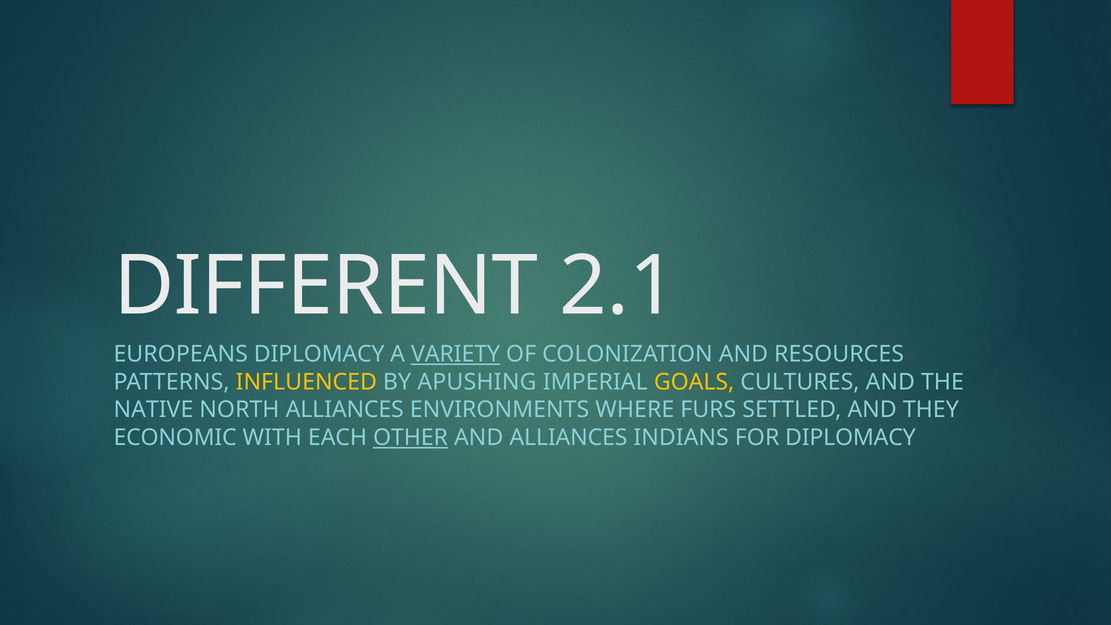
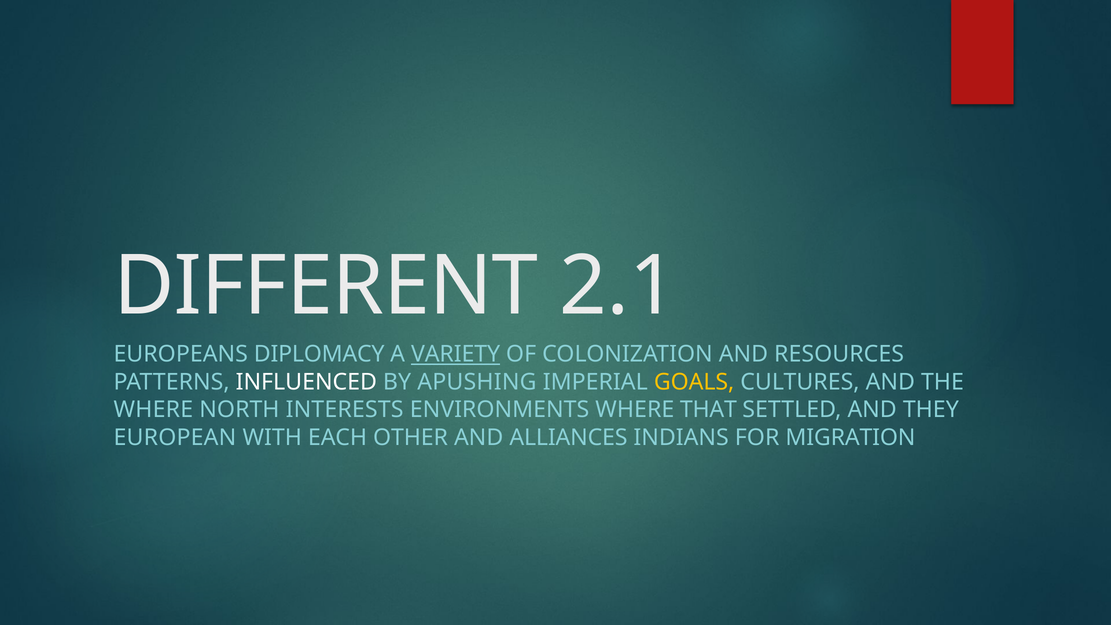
INFLUENCED colour: yellow -> white (306, 382)
NATIVE: NATIVE -> WHERE (153, 410)
NORTH ALLIANCES: ALLIANCES -> INTERESTS (345, 410)
FURS: FURS -> THAT (708, 410)
ECONOMIC: ECONOMIC -> EUROPEAN (175, 438)
OTHER underline: present -> none (411, 438)
FOR DIPLOMACY: DIPLOMACY -> MIGRATION (850, 438)
